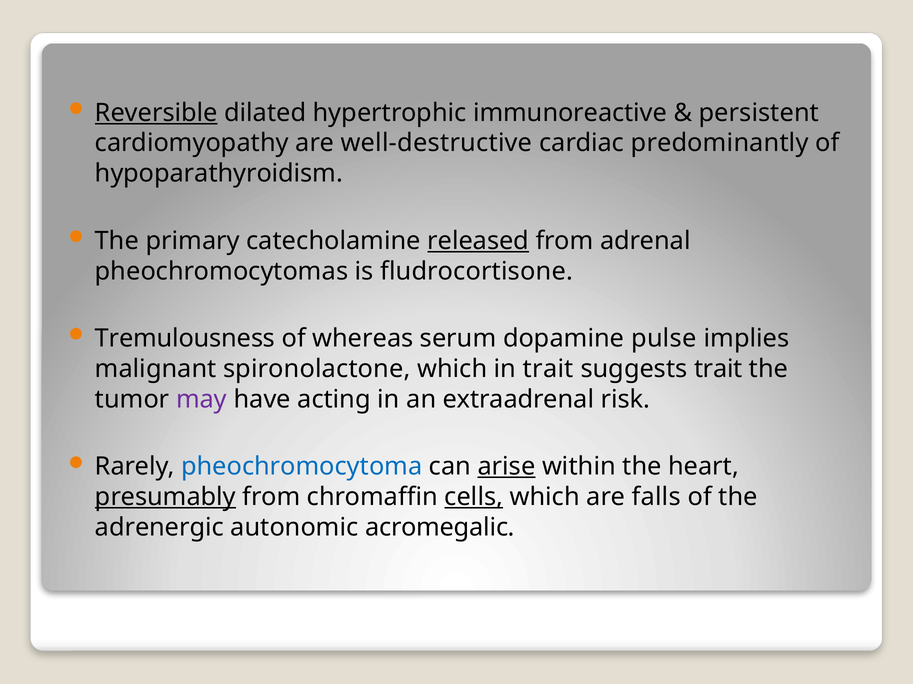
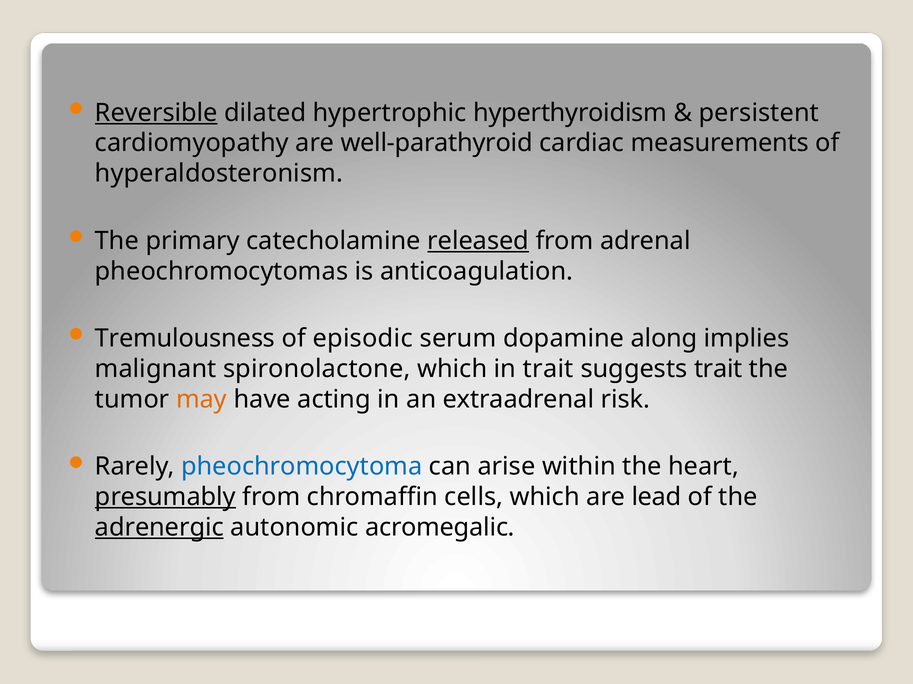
immunoreactive: immunoreactive -> hyperthyroidism (570, 113)
well-destructive: well-destructive -> well-parathyroid (437, 143)
predominantly: predominantly -> measurements (720, 143)
hypoparathyroidism: hypoparathyroidism -> hyperaldosteronism (219, 174)
fludrocortisone: fludrocortisone -> anticoagulation (477, 271)
whereas: whereas -> episodic (363, 339)
pulse: pulse -> along (664, 339)
may colour: purple -> orange (201, 400)
arise underline: present -> none (506, 467)
cells underline: present -> none (474, 498)
falls: falls -> lead (657, 498)
adrenergic underline: none -> present (159, 528)
